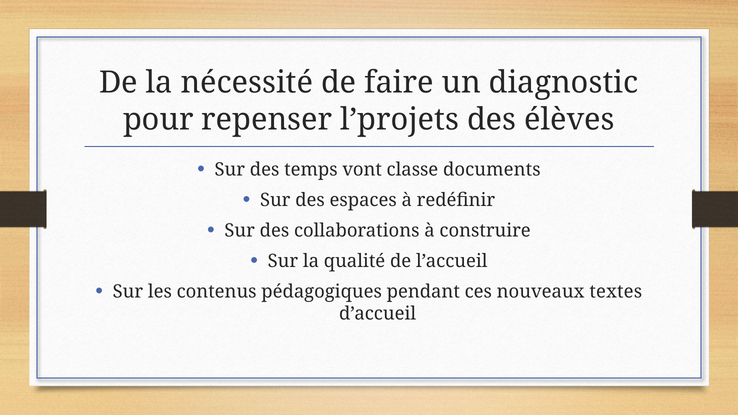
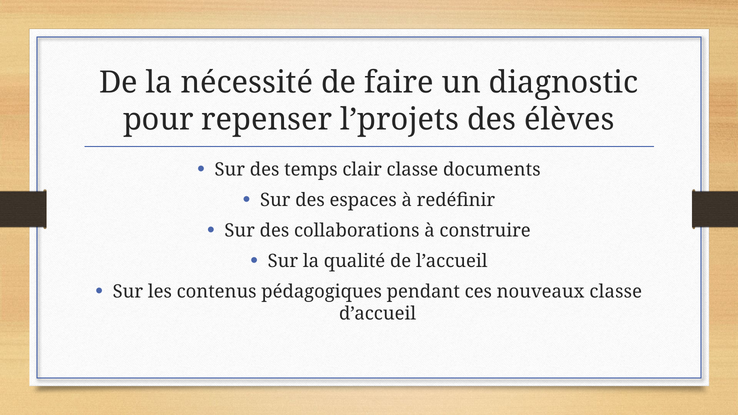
vont: vont -> clair (362, 170)
nouveaux textes: textes -> classe (616, 292)
